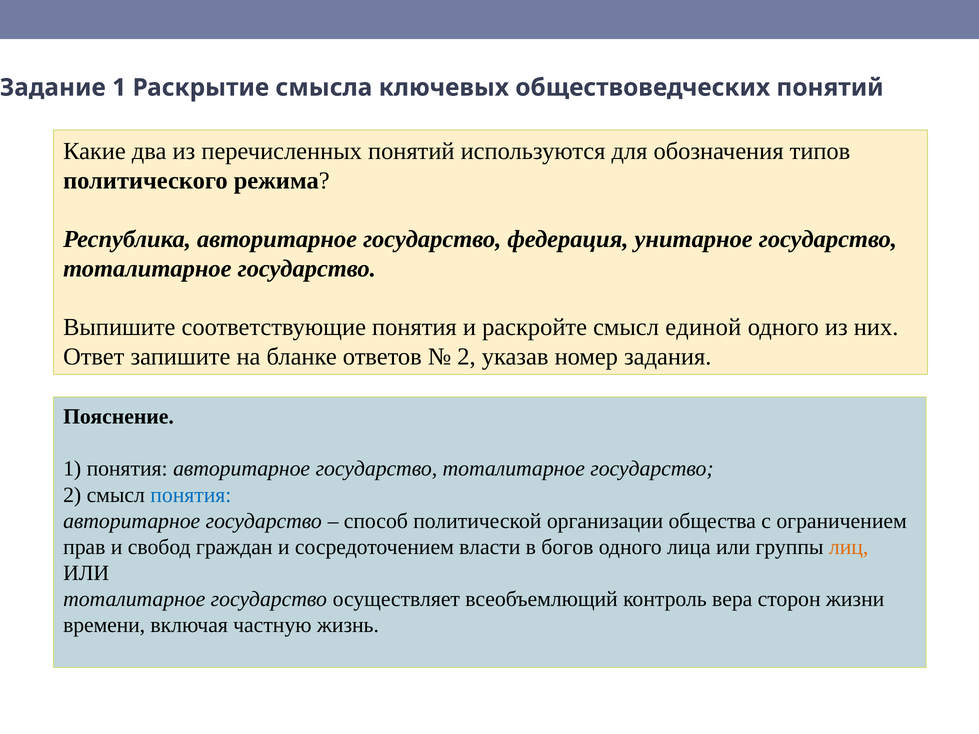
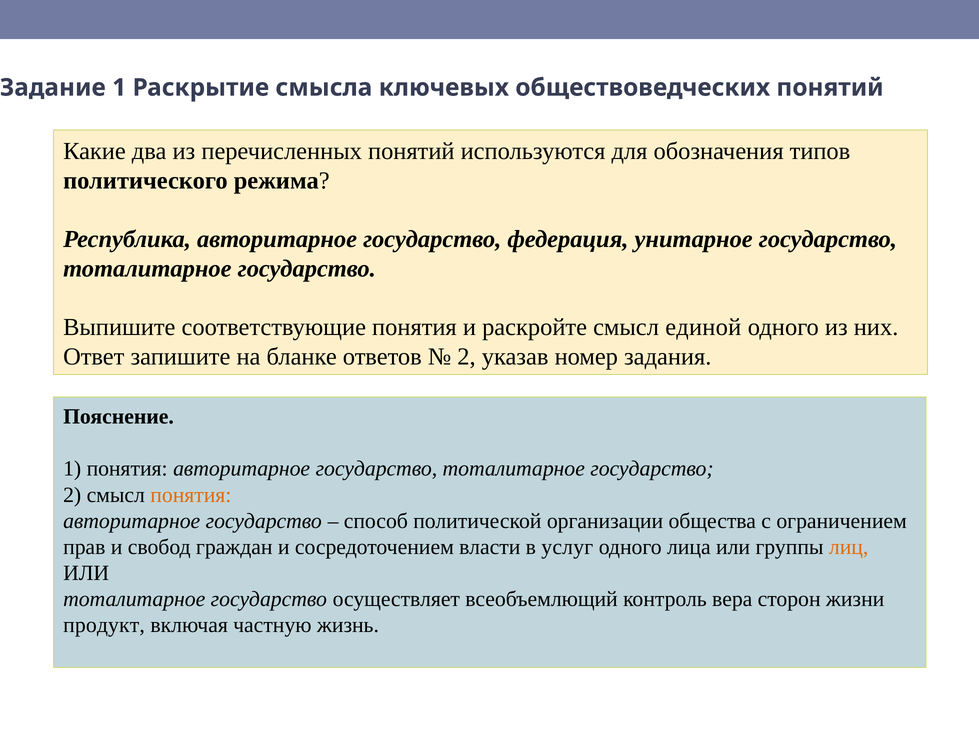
понятия colour: blue -> orange (191, 495)
богов: богов -> услуг (567, 547)
времени: времени -> продукт (104, 626)
